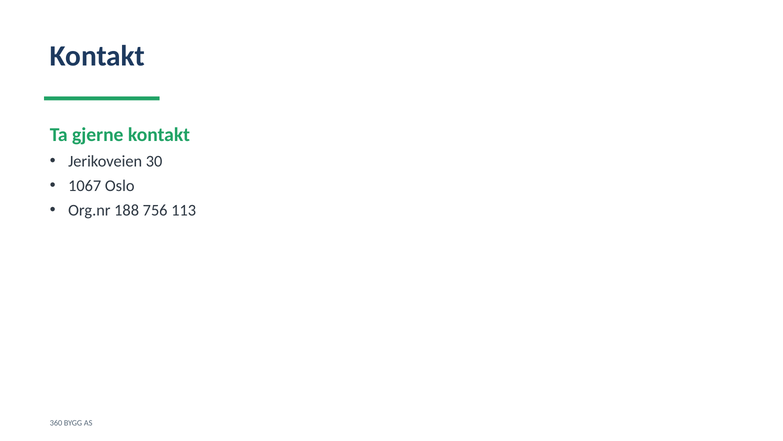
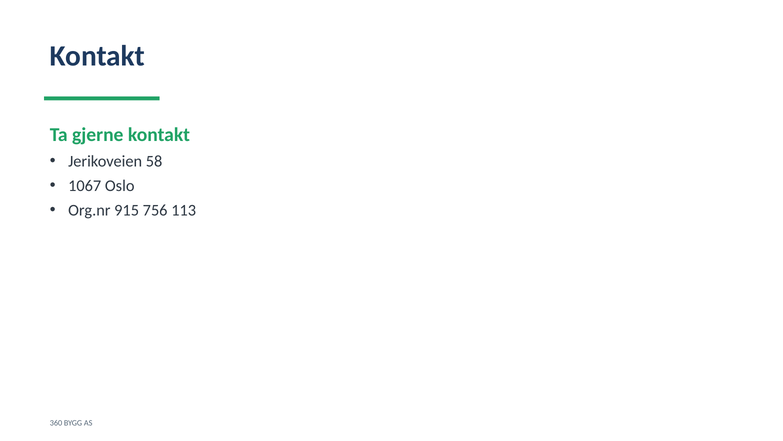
30: 30 -> 58 (154, 161)
188: 188 -> 915 (127, 210)
